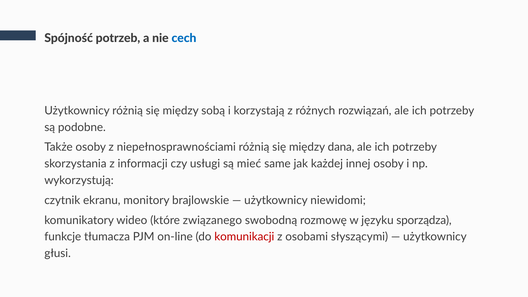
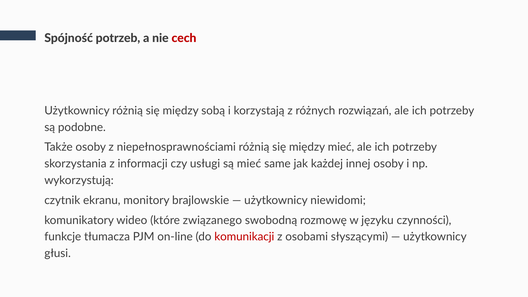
cech colour: blue -> red (184, 38)
między dana: dana -> mieć (341, 147)
sporządza: sporządza -> czynności (424, 220)
